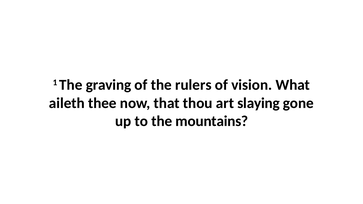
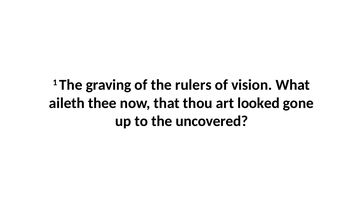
slaying: slaying -> looked (259, 103)
mountains: mountains -> uncovered (212, 121)
